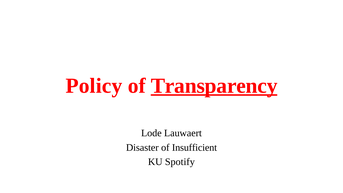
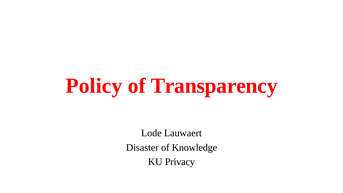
Transparency underline: present -> none (214, 86)
Insufficient: Insufficient -> Knowledge (194, 147)
Spotify: Spotify -> Privacy (180, 162)
